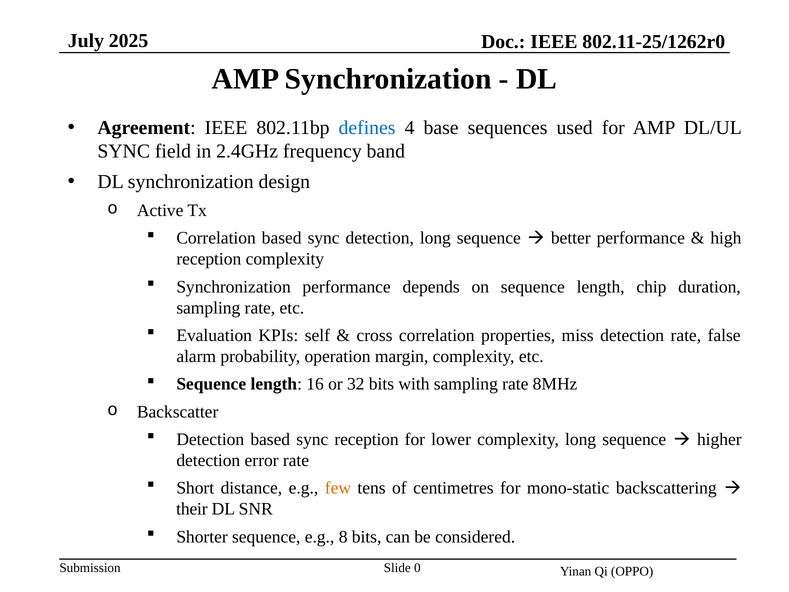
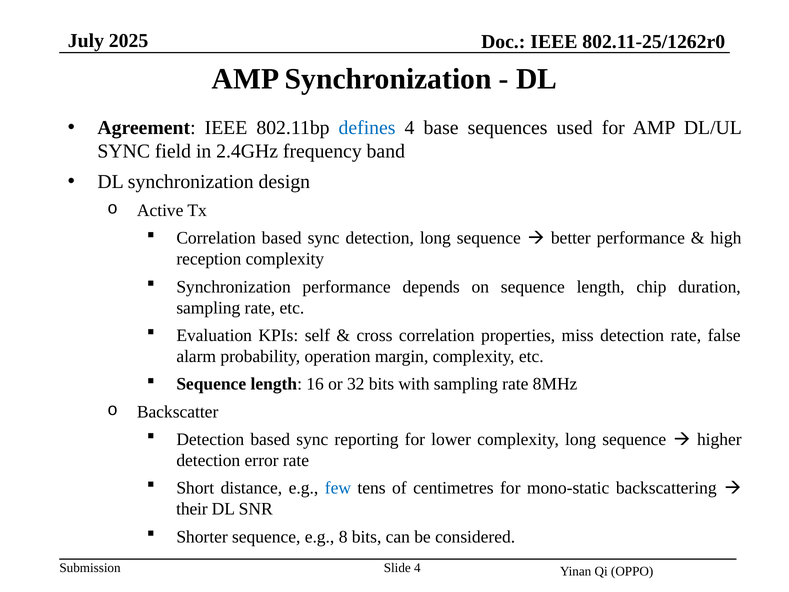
sync reception: reception -> reporting (367, 439)
few colour: orange -> blue (338, 488)
Slide 0: 0 -> 4 (417, 568)
